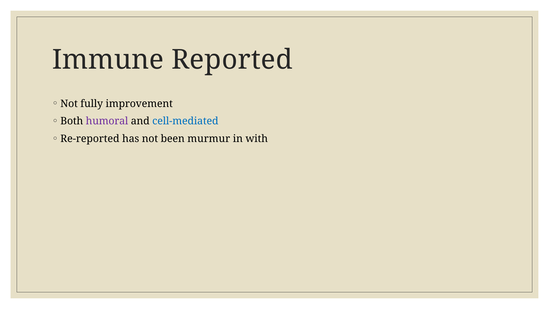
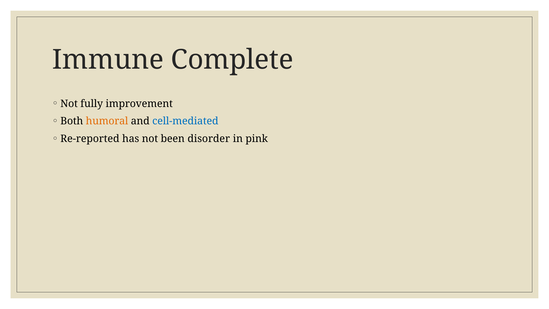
Reported: Reported -> Complete (232, 60)
humoral colour: purple -> orange (107, 121)
murmur: murmur -> disorder (209, 139)
with: with -> pink (257, 139)
